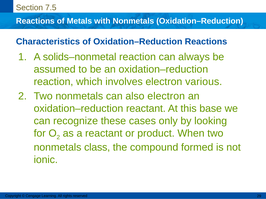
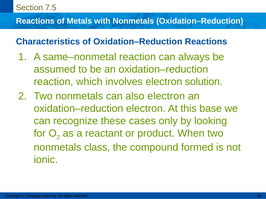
solids–nonmetal: solids–nonmetal -> same–nonmetal (80, 57)
various: various -> solution (204, 82)
oxidation–reduction reactant: reactant -> electron (146, 109)
